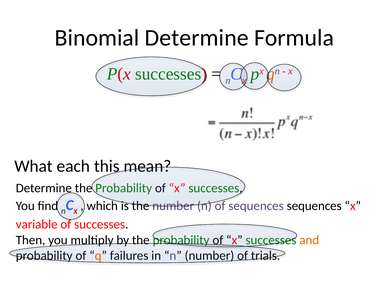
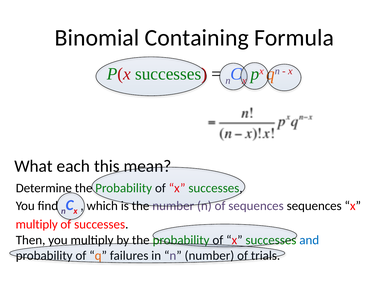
Binomial Determine: Determine -> Containing (197, 38)
variable: variable -> multiply (37, 224)
and colour: orange -> blue (309, 240)
